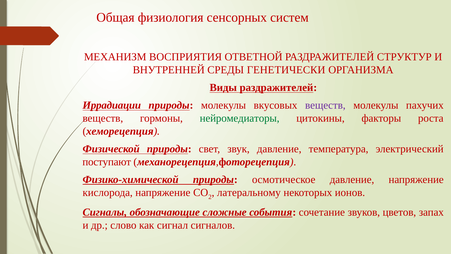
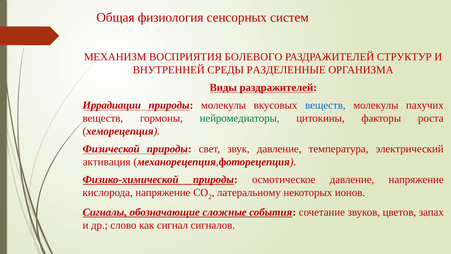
ОТВЕТНОЙ: ОТВЕТНОЙ -> БОЛЕВОГО (253, 57)
ГЕНЕТИЧЕСКИ: ГЕНЕТИЧЕСКИ -> РАЗДЕЛЕННЫЕ (286, 70)
веществ colour: purple -> blue (325, 105)
поступают: поступают -> активация (107, 162)
